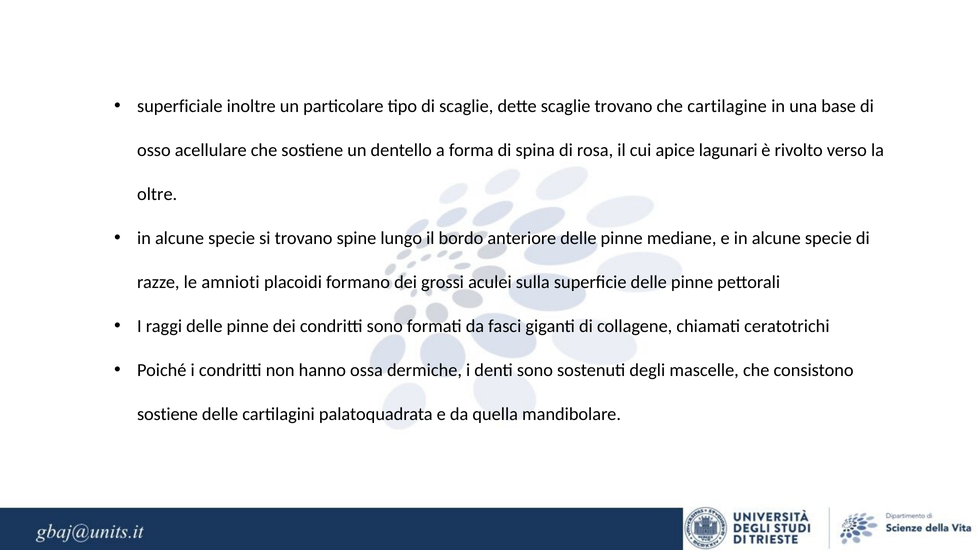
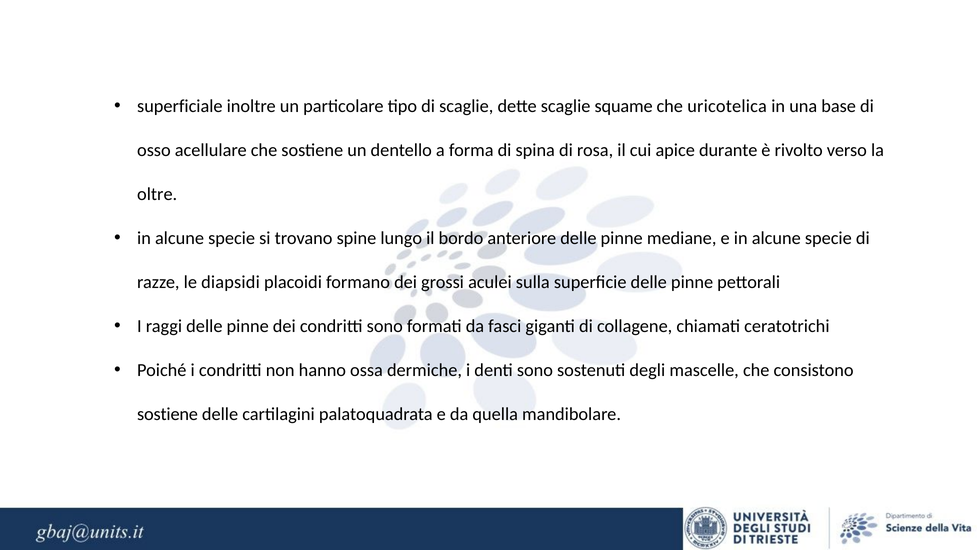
scaglie trovano: trovano -> squame (624, 106)
cartilagine: cartilagine -> uricotelica (727, 106)
lagunari: lagunari -> durante (728, 150)
amnioti: amnioti -> diapsidi (231, 282)
